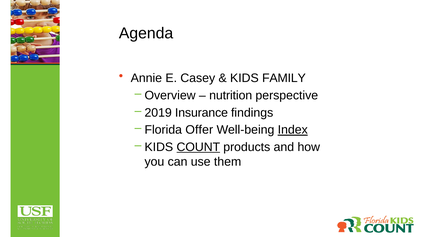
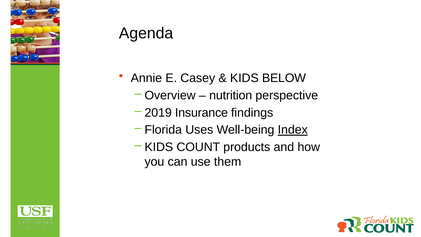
FAMILY: FAMILY -> BELOW (284, 78)
Offer: Offer -> Uses (199, 130)
COUNT underline: present -> none (198, 147)
